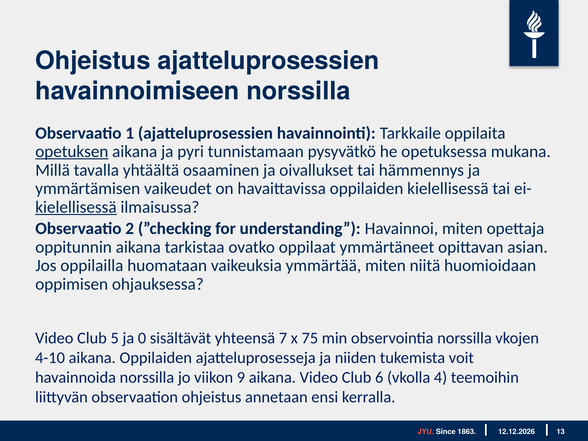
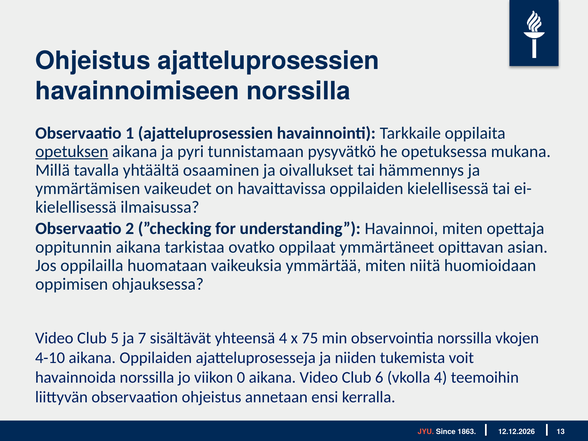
kielellisessä underline: present -> none (76, 207)
0: 0 -> 7 (142, 338)
yhteensä 7: 7 -> 4 (283, 338)
9: 9 -> 0 (241, 377)
